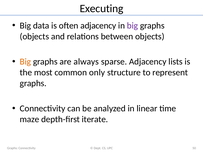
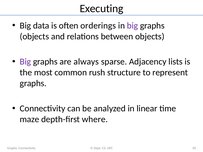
often adjacency: adjacency -> orderings (98, 26)
Big colour: orange -> purple (25, 62)
only: only -> rush (97, 73)
iterate: iterate -> where (95, 120)
